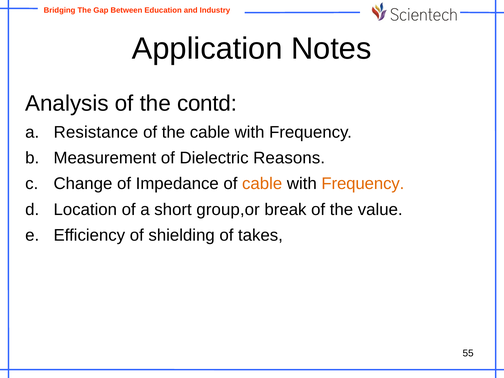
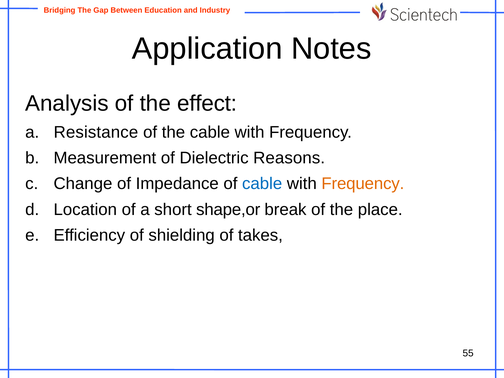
contd: contd -> effect (207, 103)
cable colour: orange -> blue (262, 184)
group,or: group,or -> shape,or (228, 209)
value: value -> place (380, 209)
